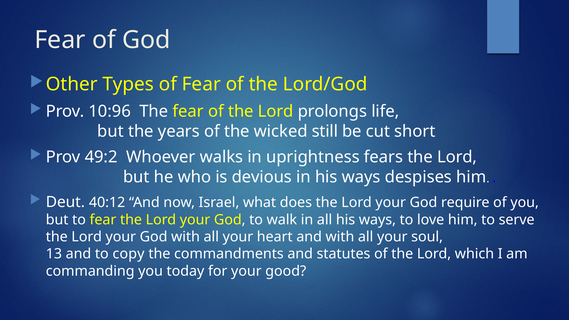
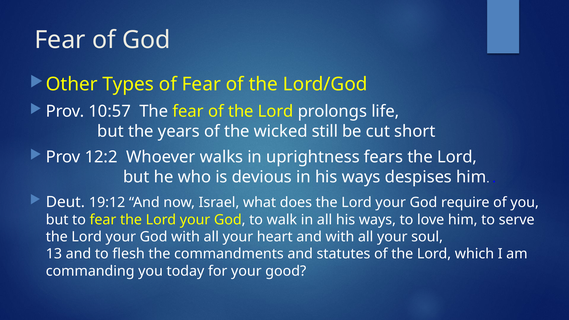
10:96: 10:96 -> 10:57 (110, 111)
49:2: 49:2 -> 12:2 (101, 157)
40:12: 40:12 -> 19:12 (107, 203)
copy: copy -> flesh (129, 254)
